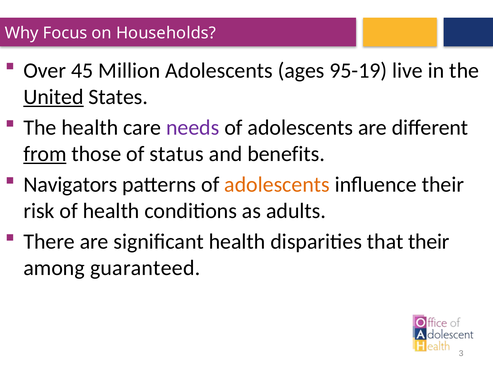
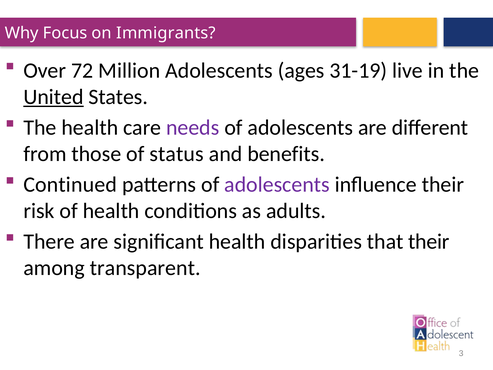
Households: Households -> Immigrants (166, 33)
45: 45 -> 72 (82, 71)
95-19: 95-19 -> 31-19 (358, 71)
from underline: present -> none (45, 154)
Navigators: Navigators -> Continued (70, 185)
adolescents colour: orange -> purple (277, 185)
guaranteed: guaranteed -> transparent (145, 268)
